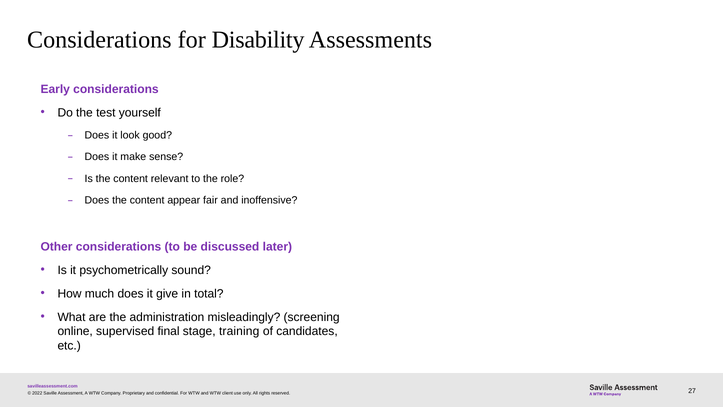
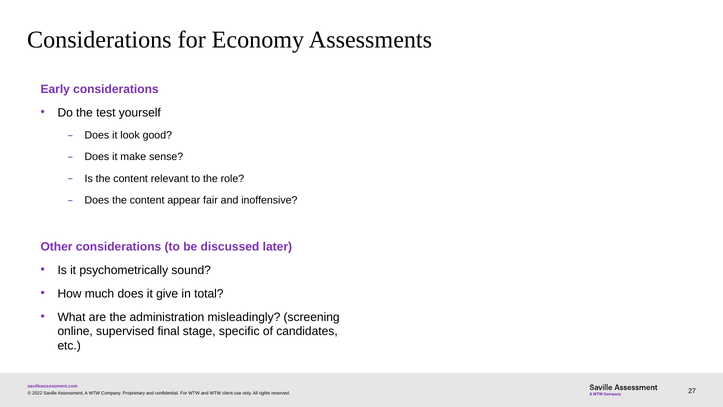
Disability: Disability -> Economy (258, 40)
training: training -> specific (239, 331)
